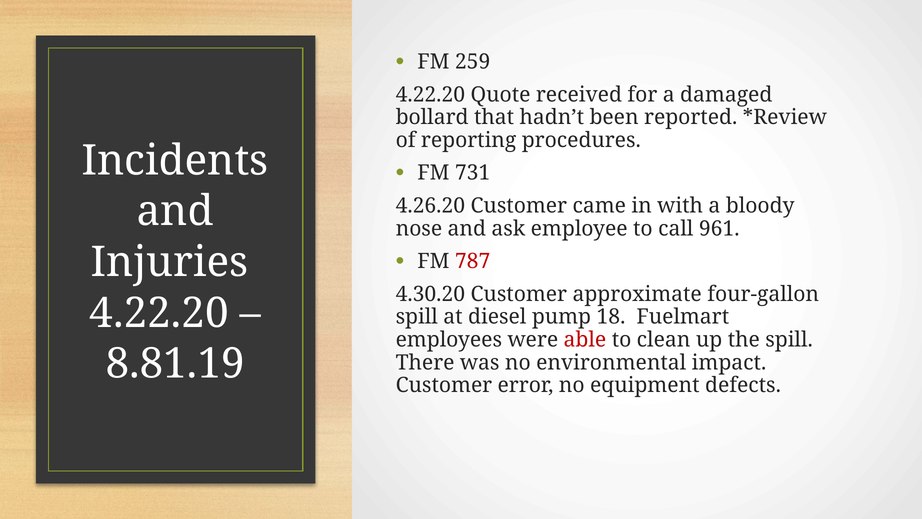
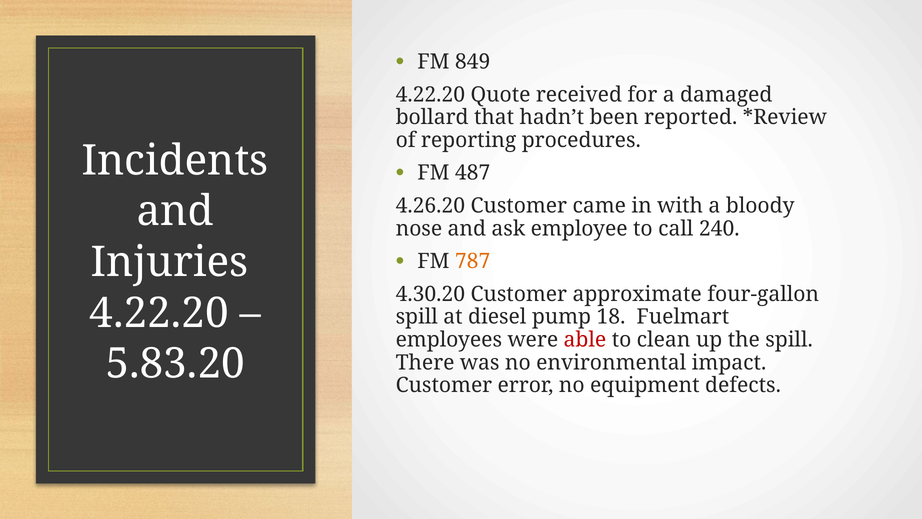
259: 259 -> 849 (473, 62)
731: 731 -> 487 (473, 173)
961: 961 -> 240 (719, 228)
787 colour: red -> orange (473, 261)
8.81.19: 8.81.19 -> 5.83.20 (175, 364)
